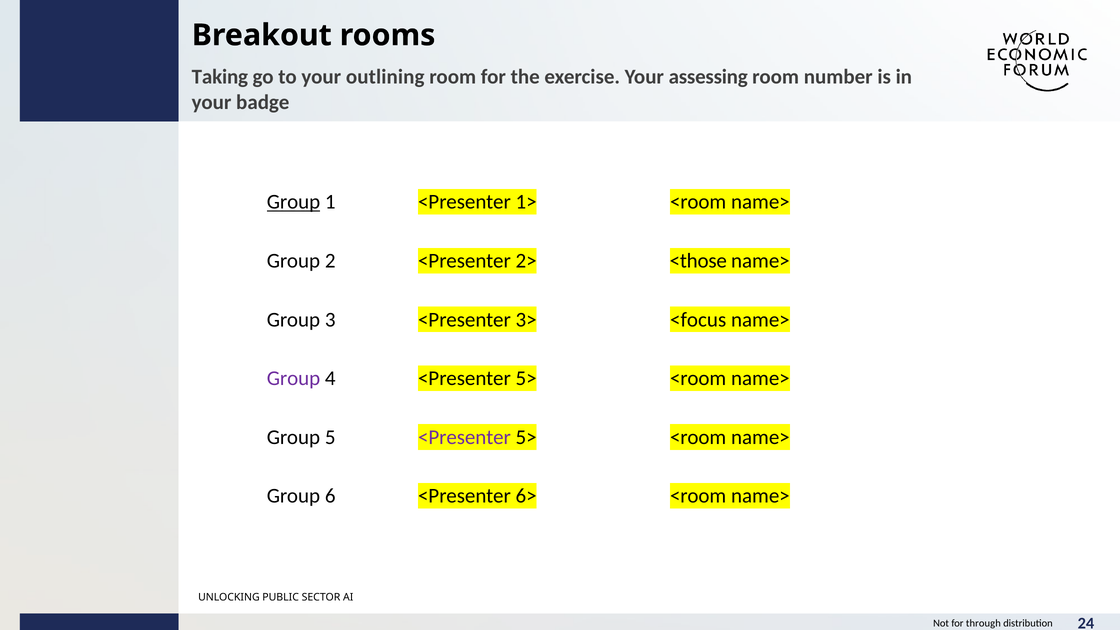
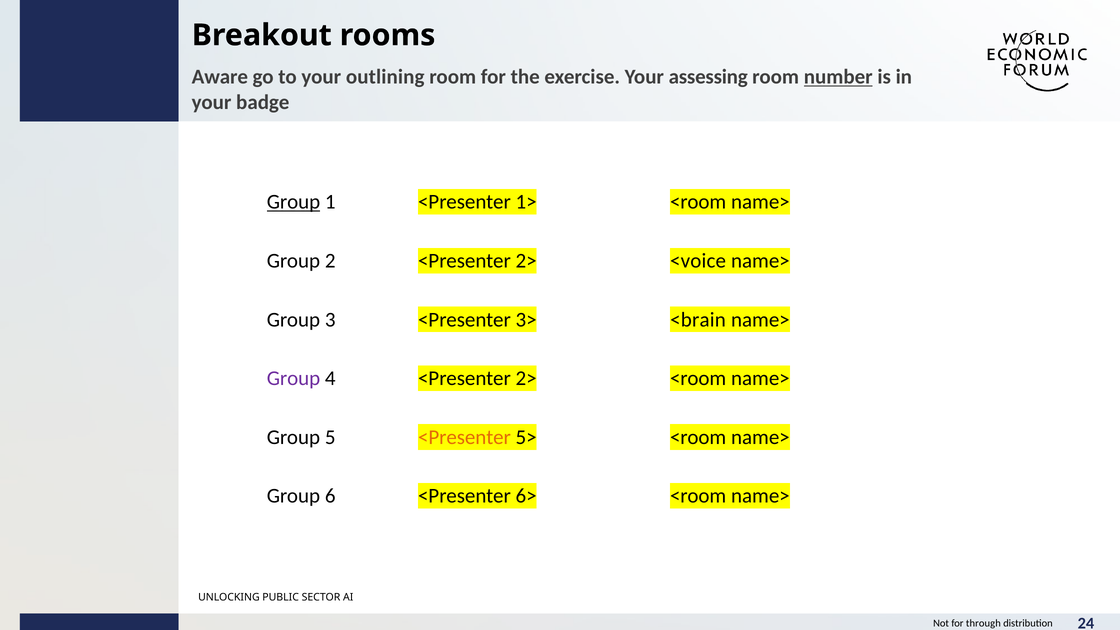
Taking: Taking -> Aware (220, 77)
number underline: none -> present (838, 77)
<those: <those -> <voice (698, 261)
<focus: <focus -> <brain (698, 320)
4 <Presenter 5>: 5> -> 2> (526, 378)
<Presenter colour: purple -> orange (464, 437)
